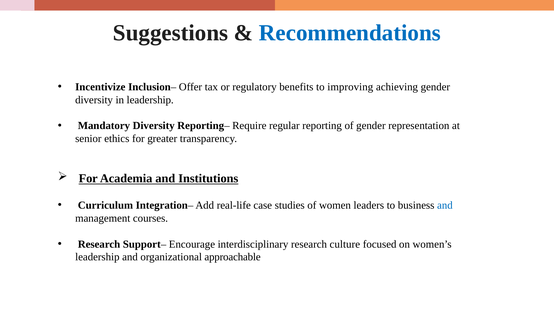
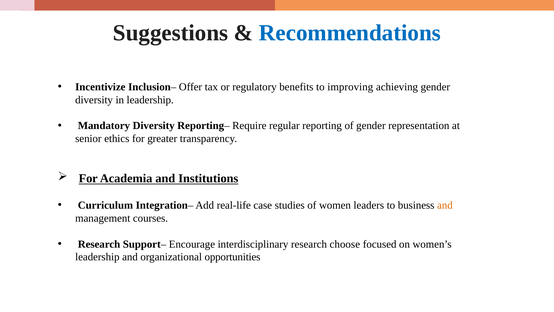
and colour: blue -> orange (445, 205)
culture: culture -> choose (345, 244)
approachable: approachable -> opportunities (233, 257)
